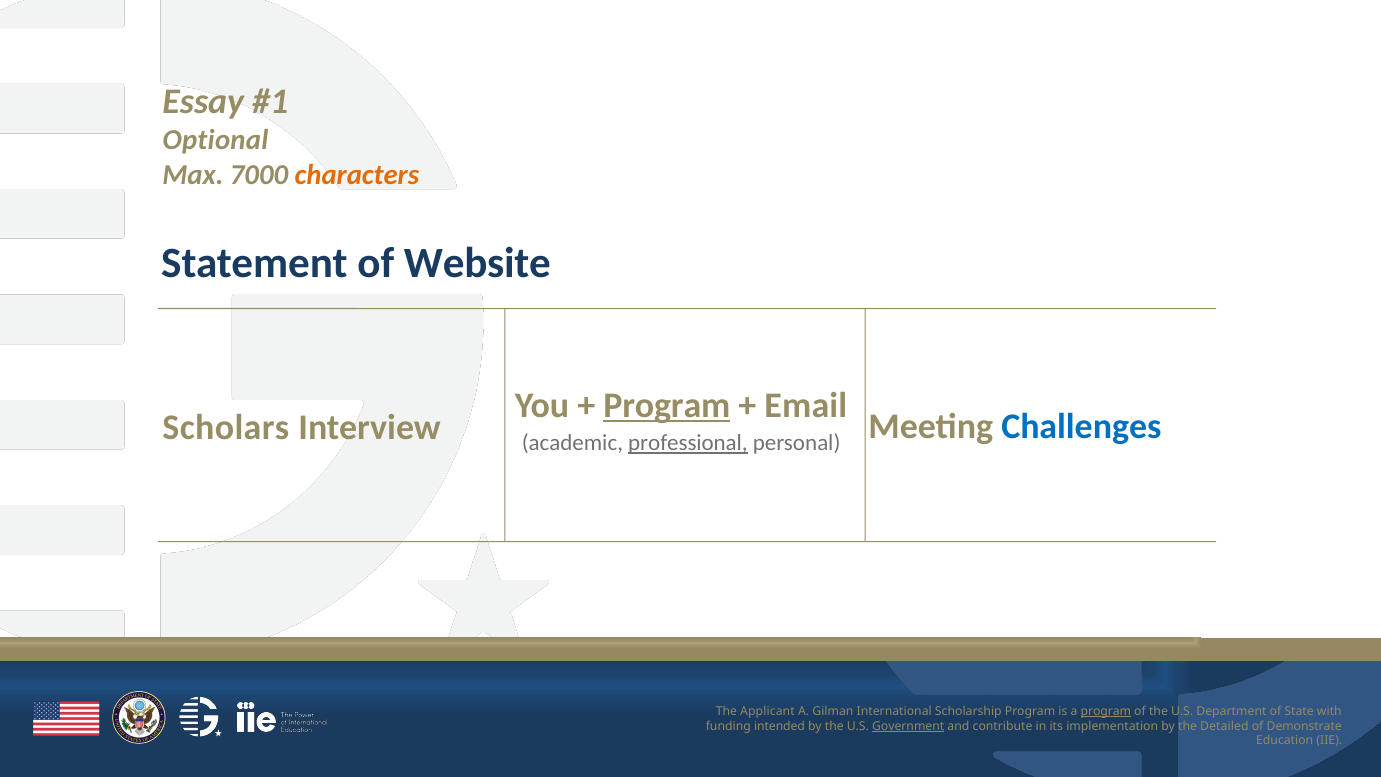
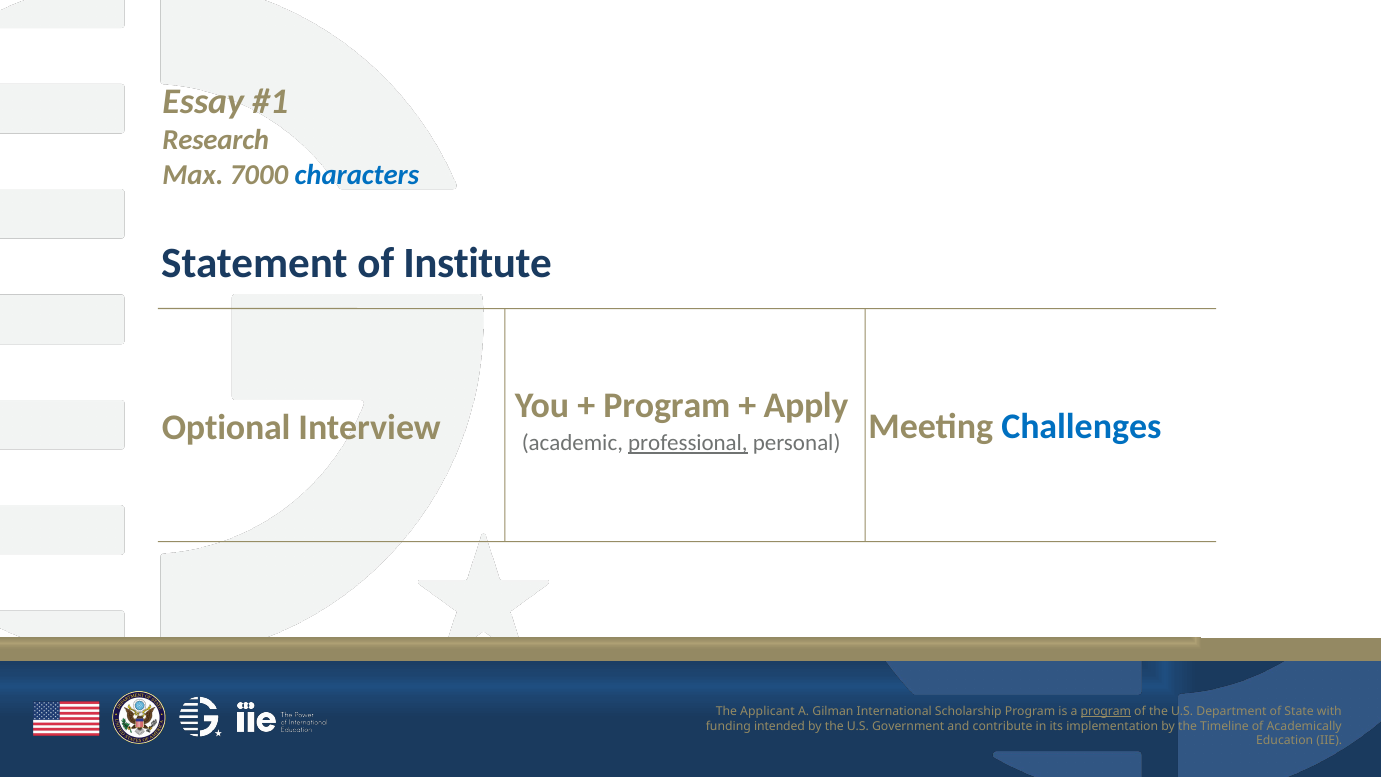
Optional: Optional -> Research (216, 140)
characters colour: orange -> blue (357, 175)
Website: Website -> Institute (478, 263)
Program underline: present -> none (667, 405)
Email: Email -> Apply (806, 405)
Scholars: Scholars -> Optional (226, 427)
Government underline: present -> none (908, 726)
Detailed: Detailed -> Timeline (1224, 726)
Demonstrate: Demonstrate -> Academically (1304, 726)
